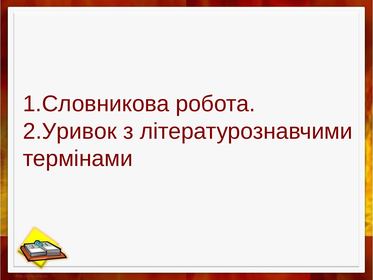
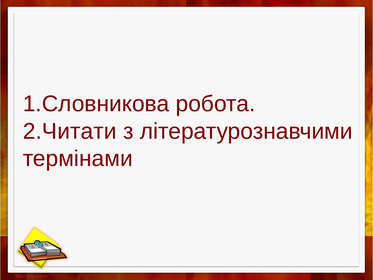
2.Уривок: 2.Уривок -> 2.Читати (70, 131)
